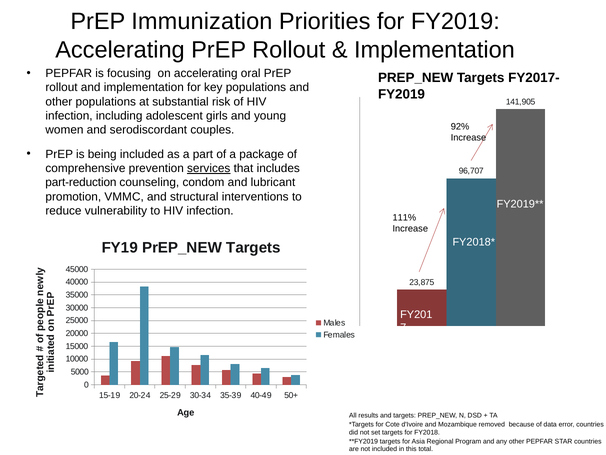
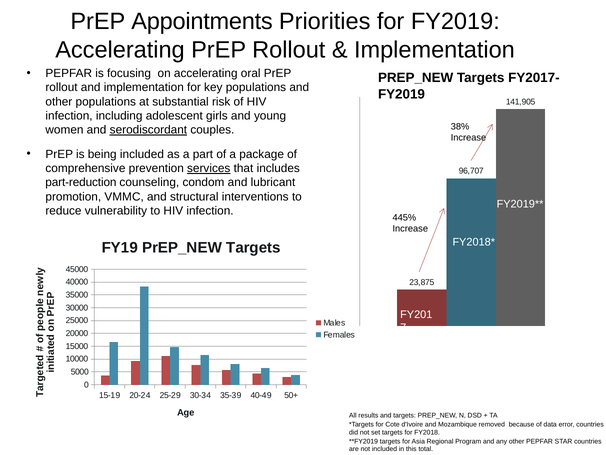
Immunization: Immunization -> Appointments (202, 21)
92%: 92% -> 38% (460, 127)
serodiscordant underline: none -> present (148, 130)
111%: 111% -> 445% (404, 217)
